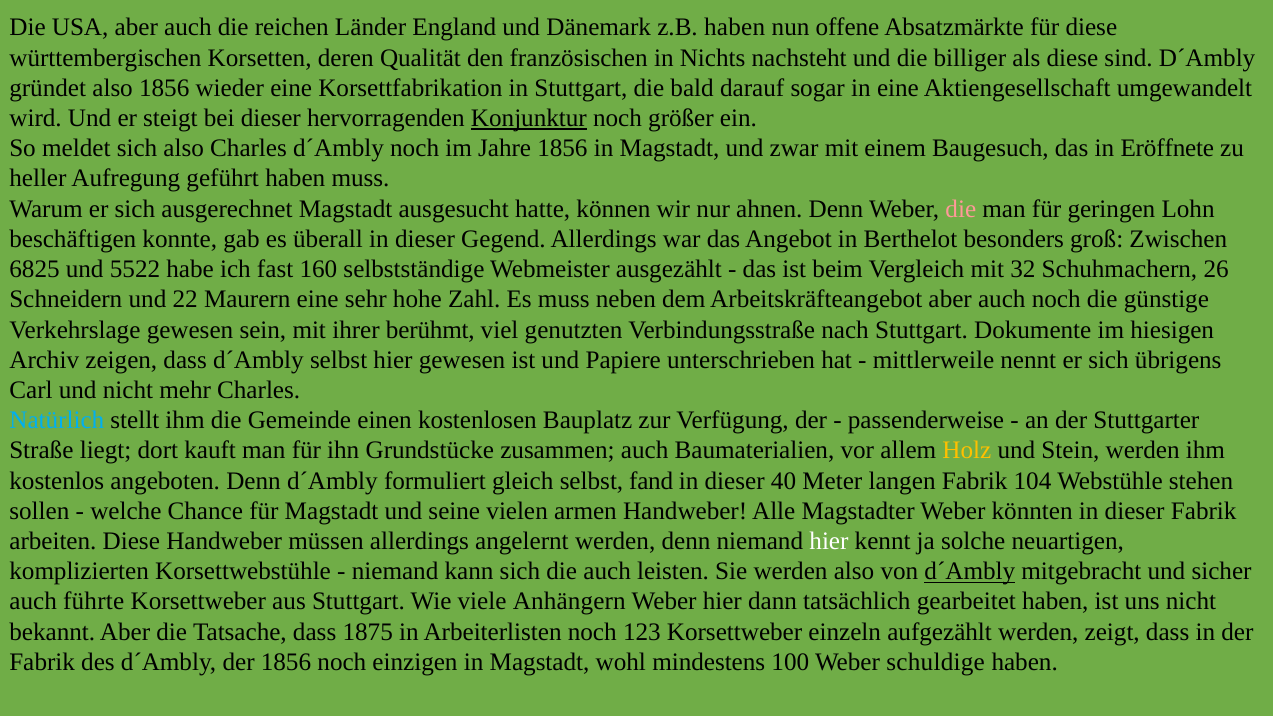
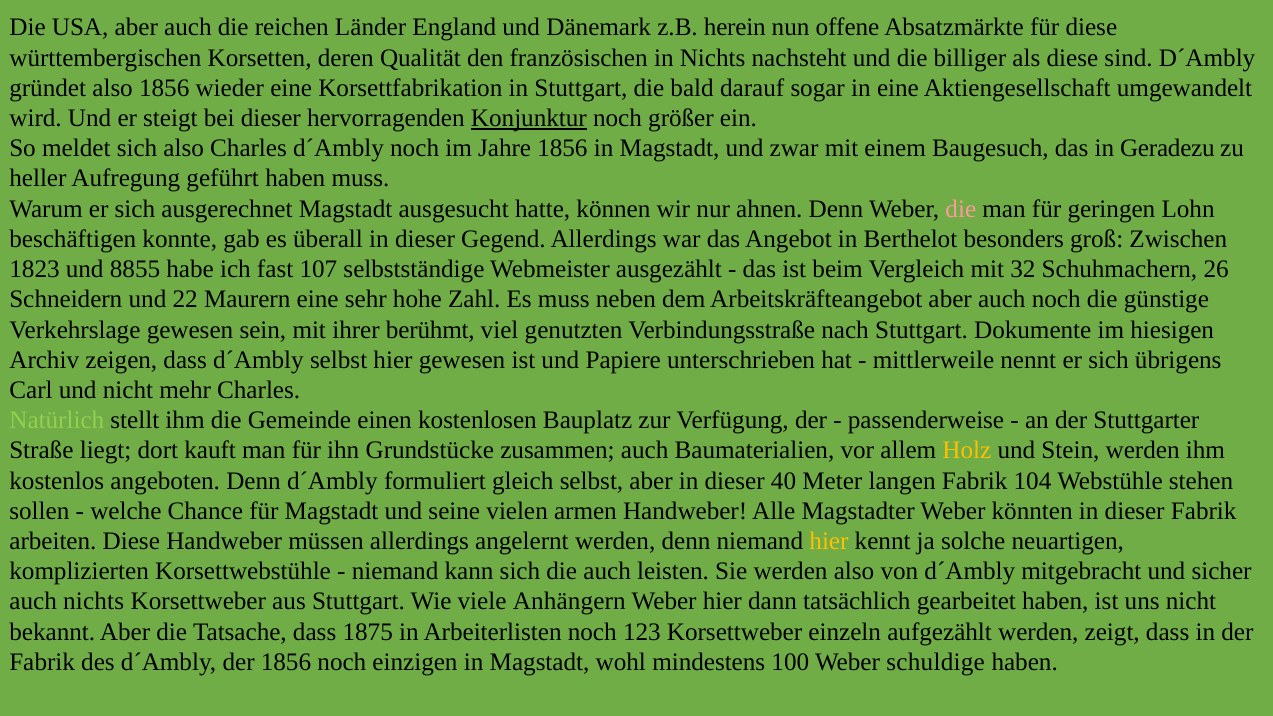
z.B haben: haben -> herein (735, 28)
Eröffnete: Eröffnete -> Geradezu (1167, 148)
6825: 6825 -> 1823 (35, 269)
5522: 5522 -> 8855 (135, 269)
160: 160 -> 107 (318, 269)
Natürlich colour: light blue -> light green (57, 420)
selbst fand: fand -> aber (651, 481)
hier colour: white -> yellow (829, 541)
d´Ambly underline: present -> none (970, 571)
auch führte: führte -> nichts (94, 602)
